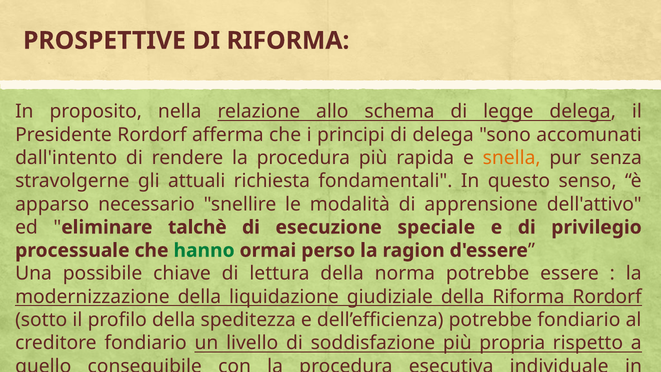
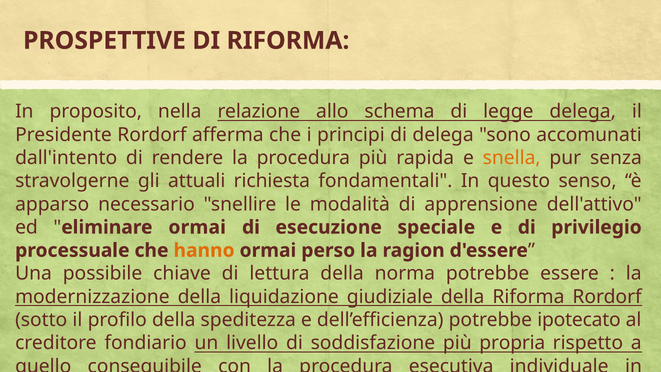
eliminare talchè: talchè -> ormai (197, 227)
hanno colour: green -> orange (204, 250)
potrebbe fondiario: fondiario -> ipotecato (579, 320)
